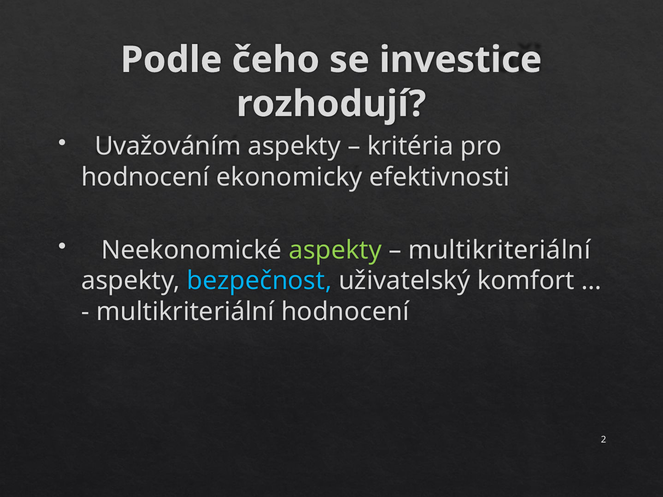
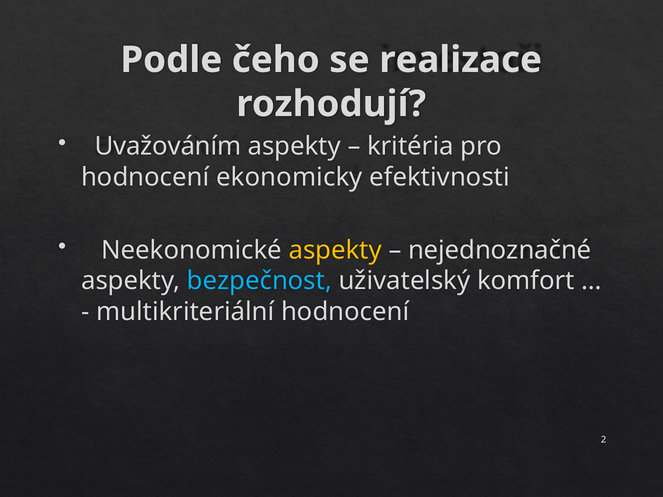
investice: investice -> realizace (461, 60)
aspekty colour: light green -> yellow (335, 250)
multikriteriální: multikriteriální -> nejednoznačné (500, 250)
